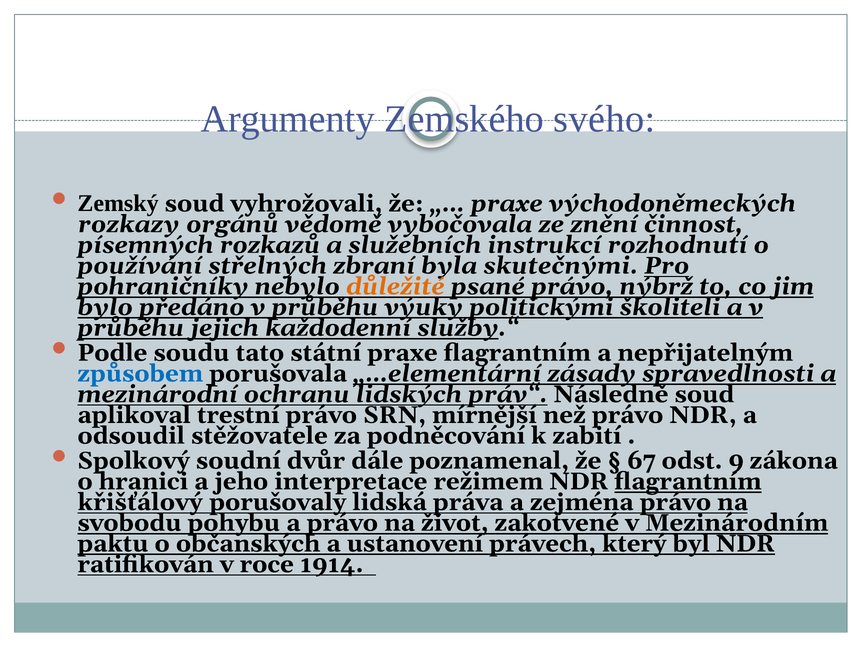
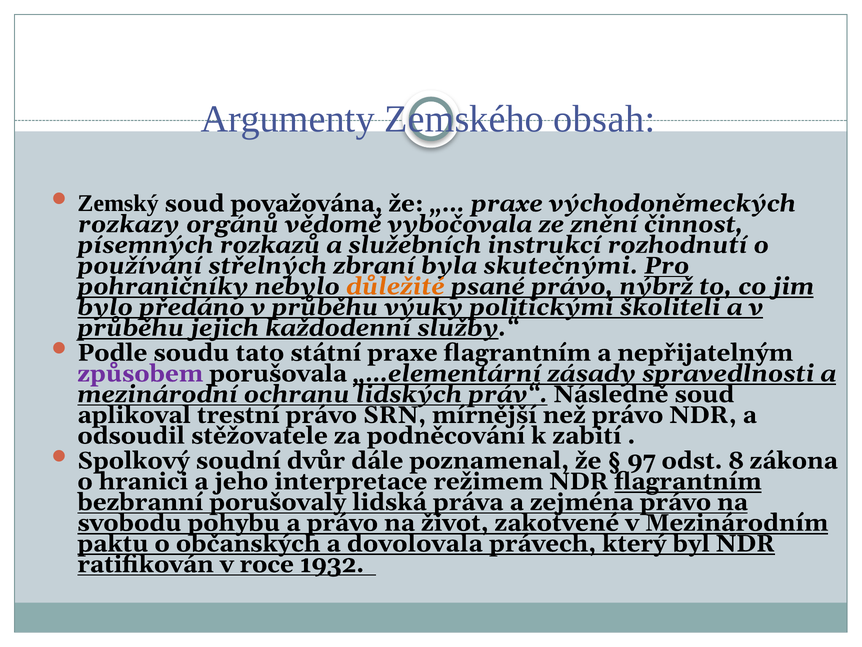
svého: svého -> obsah (604, 119)
vyhrožovali: vyhrožovali -> považována (306, 203)
způsobem colour: blue -> purple (140, 373)
67: 67 -> 97 (641, 460)
9: 9 -> 8 (736, 460)
křišťálový: křišťálový -> bezbranní (140, 502)
ustanovení: ustanovení -> dovolovala (415, 543)
1914: 1914 -> 1932 (332, 564)
